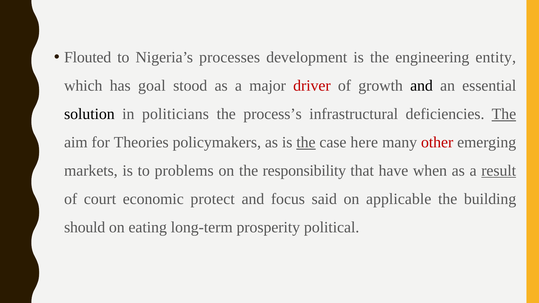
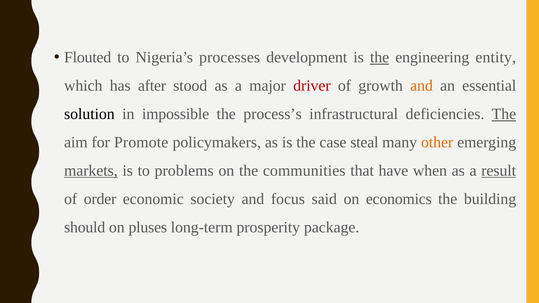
the underline: none -> present (380, 57)
goal: goal -> after (152, 86)
and colour: black -> orange (422, 86)
politicians: politicians -> impossible (176, 114)
Theories: Theories -> Promote (141, 142)
the underline: present -> none (306, 142)
here: here -> steal (364, 142)
other colour: red -> orange (437, 142)
markets underline: none -> present (91, 171)
responsibility: responsibility -> communities (304, 171)
court: court -> order (100, 199)
protect: protect -> society (213, 199)
applicable: applicable -> economics (399, 199)
eating: eating -> pluses (148, 227)
political: political -> package (332, 227)
